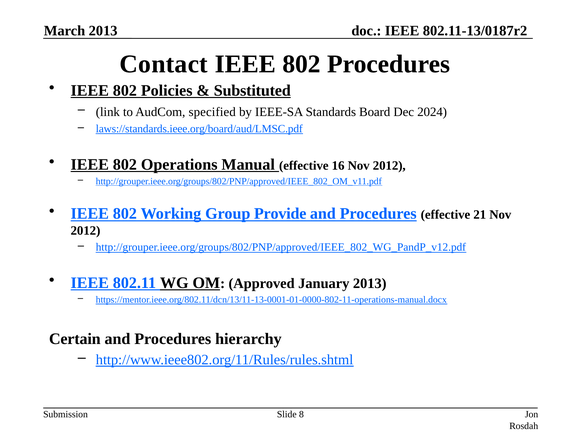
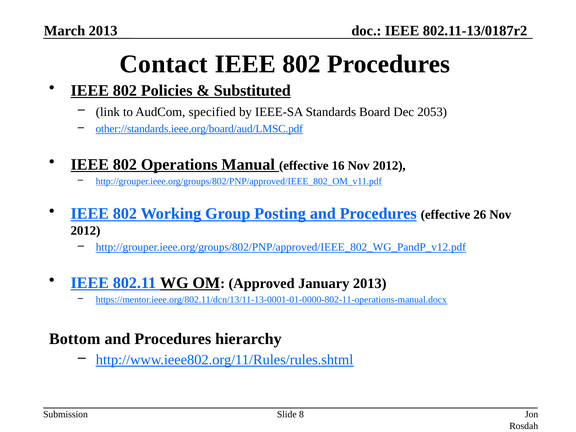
2024: 2024 -> 2053 (432, 112)
laws://standards.ieee.org/board/aud/LMSC.pdf: laws://standards.ieee.org/board/aud/LMSC.pdf -> other://standards.ieee.org/board/aud/LMSC.pdf (199, 129)
Provide: Provide -> Posting (280, 214)
21: 21 -> 26 (480, 215)
Certain: Certain -> Bottom (75, 339)
